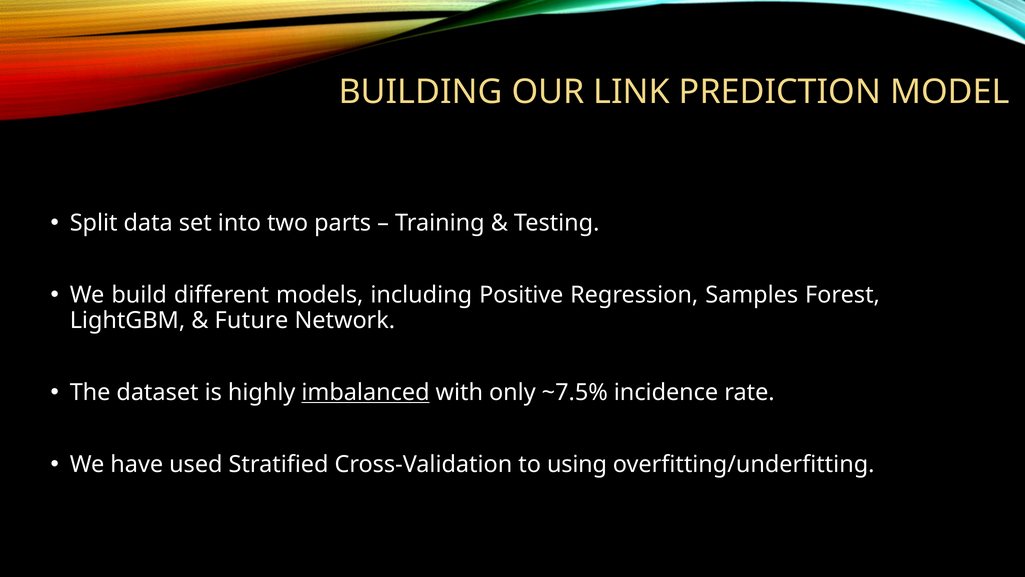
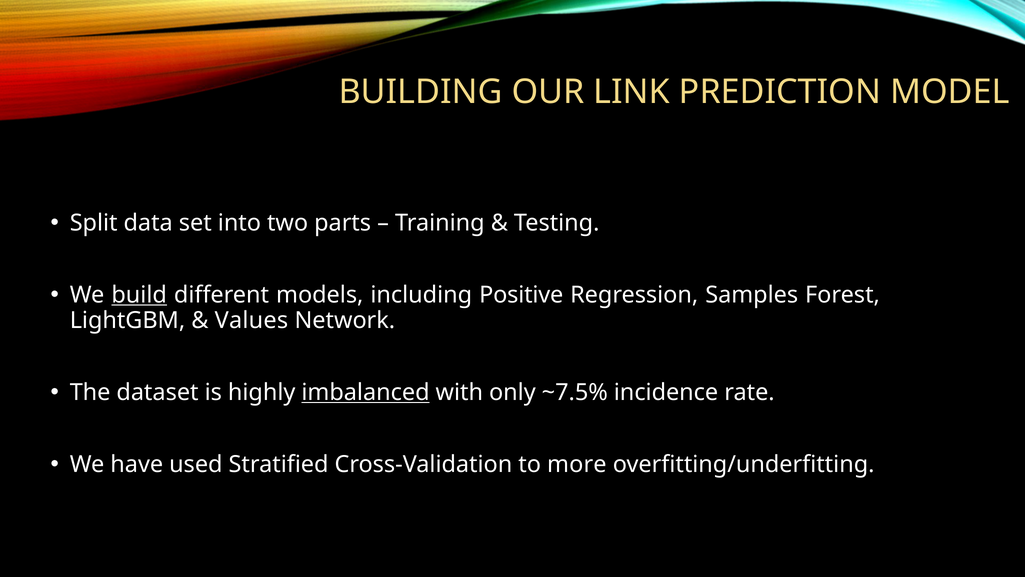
build underline: none -> present (139, 295)
Future: Future -> Values (251, 320)
using: using -> more (577, 464)
